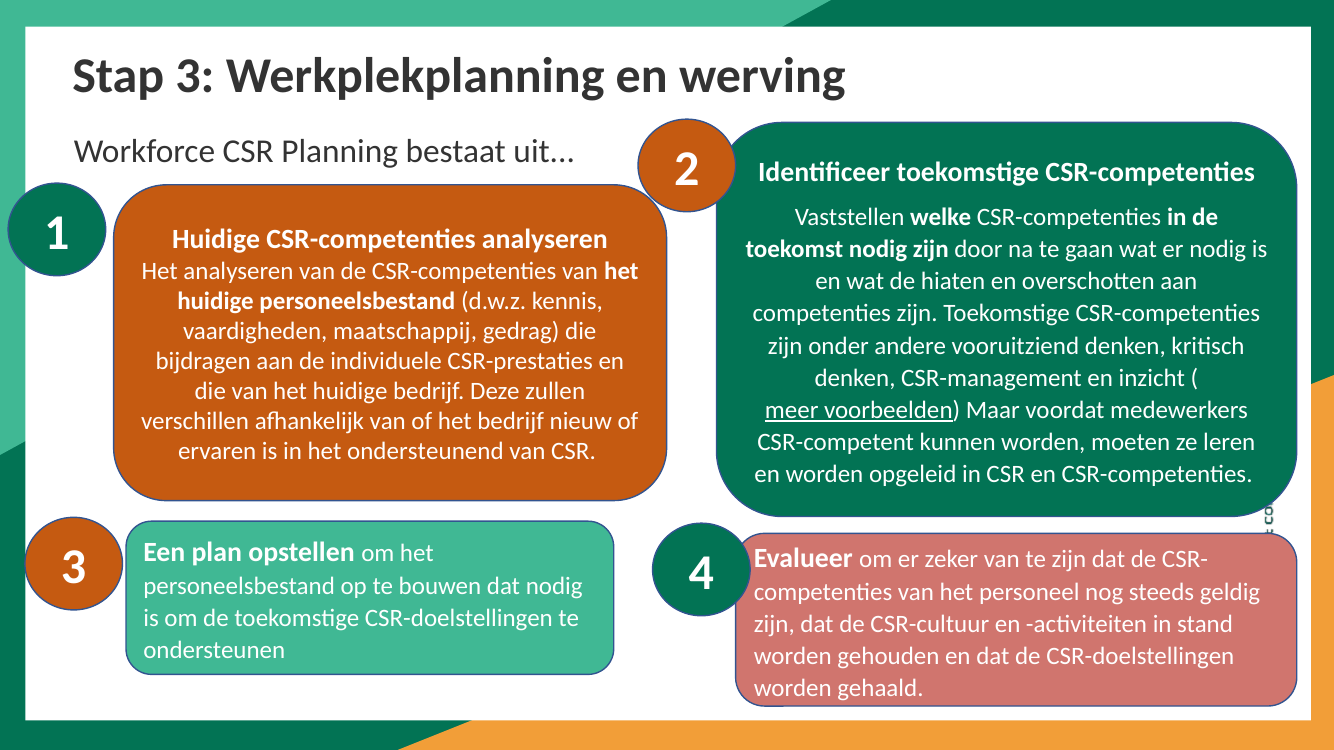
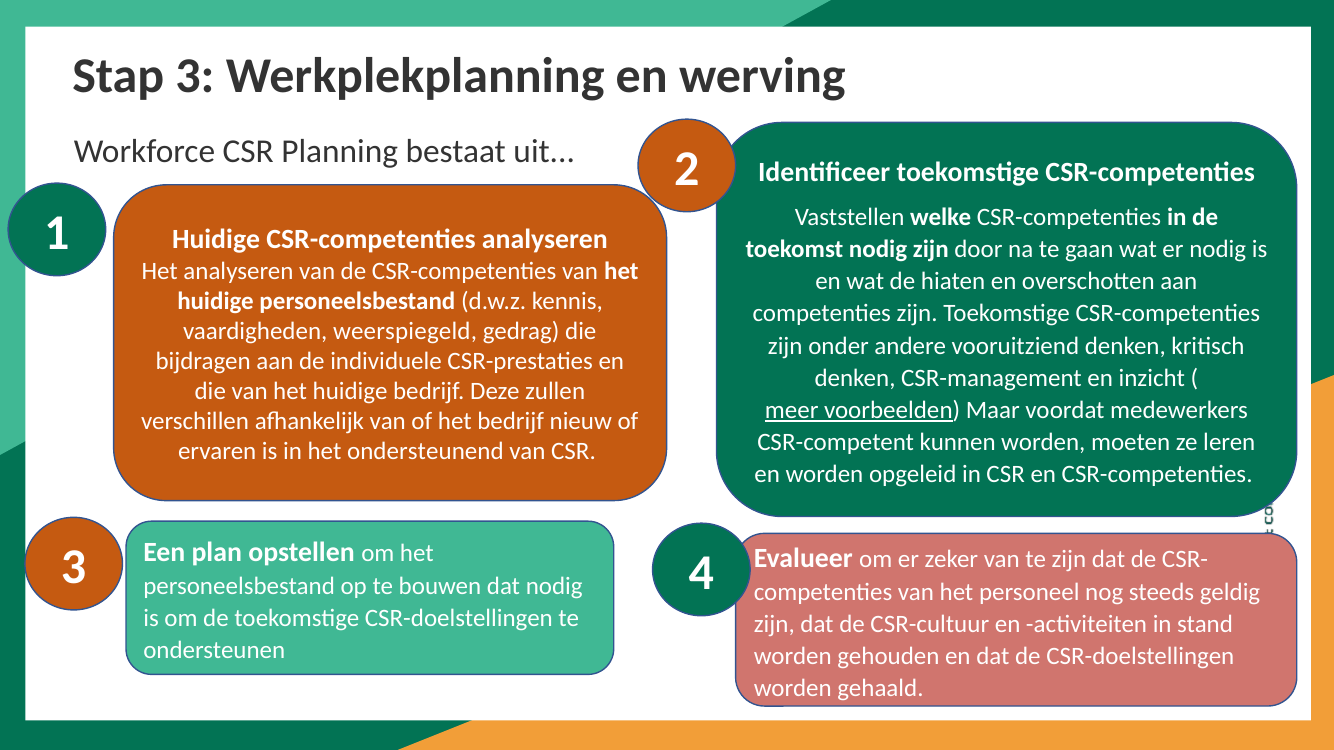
maatschappij: maatschappij -> weerspiegeld (405, 331)
